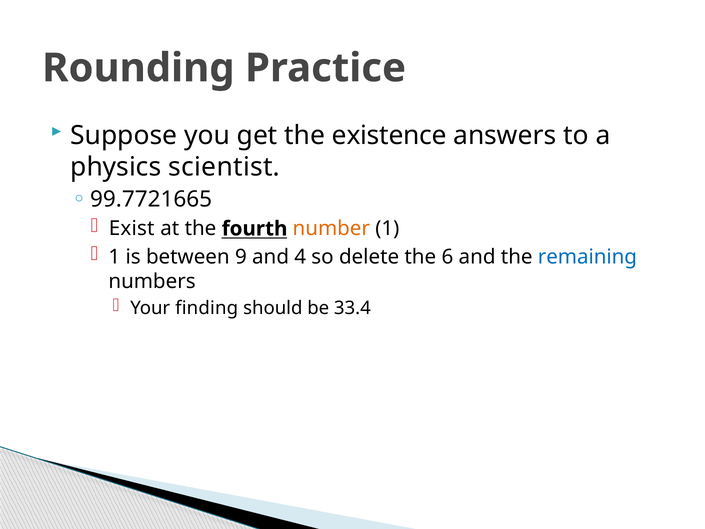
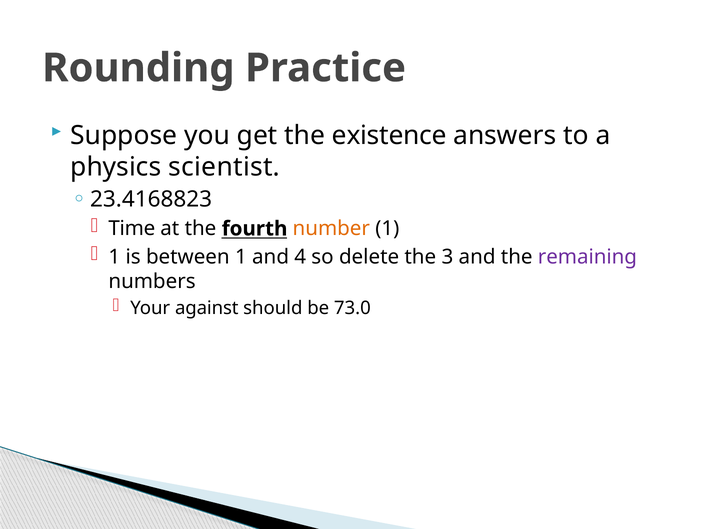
99.7721665: 99.7721665 -> 23.4168823 (151, 199)
Exist: Exist -> Time (132, 229)
between 9: 9 -> 1 (241, 257)
6: 6 -> 3 (447, 257)
remaining colour: blue -> purple (587, 257)
finding: finding -> against (207, 308)
33.4: 33.4 -> 73.0 (352, 308)
